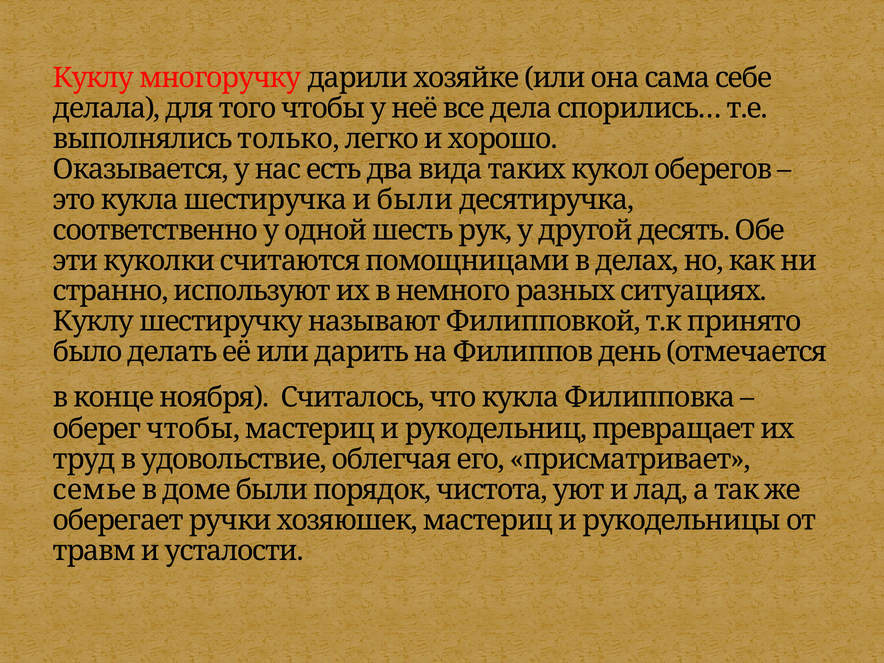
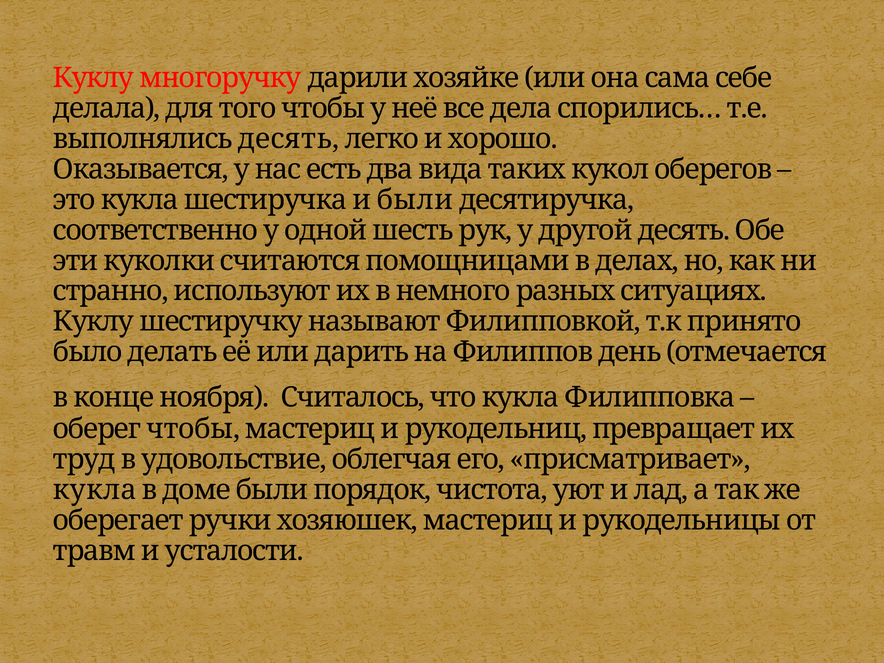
выполнялись только: только -> десять (288, 139)
семье: семье -> кукла (95, 490)
